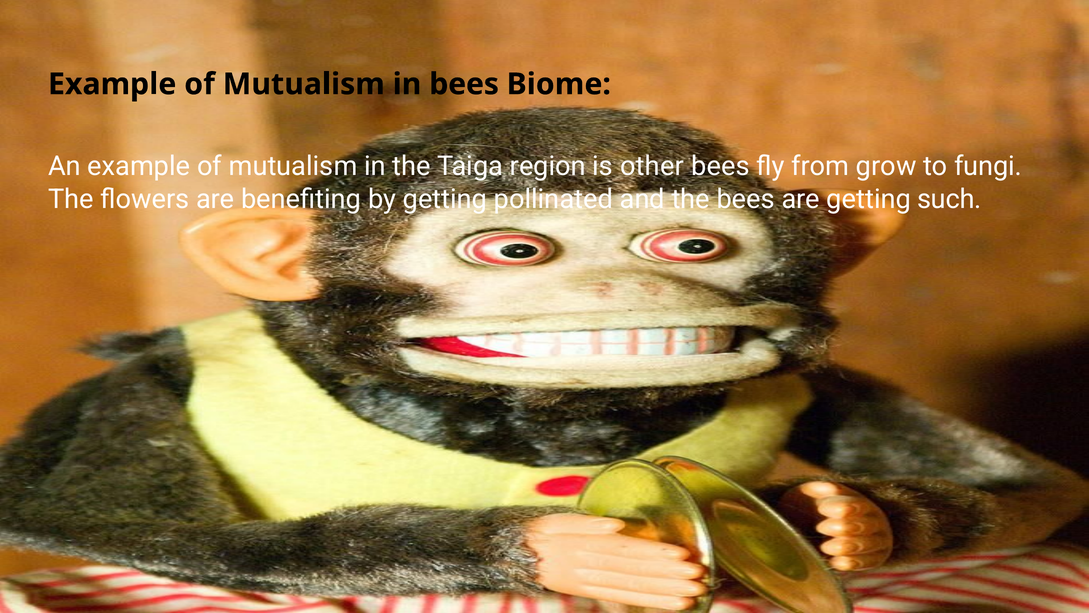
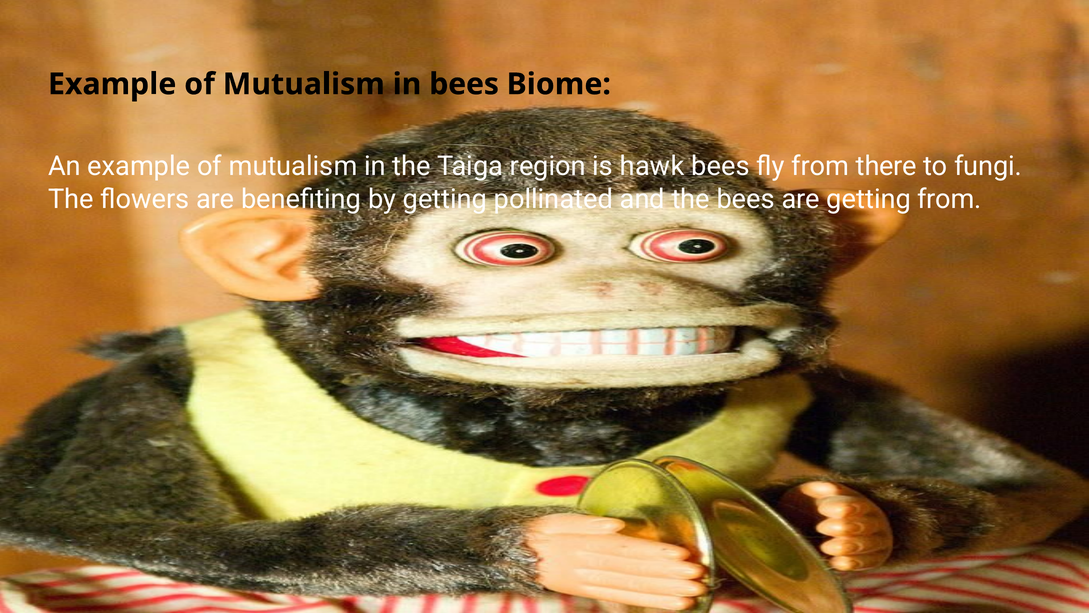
other: other -> hawk (652, 166)
grow: grow -> there (886, 166)
getting such: such -> from (949, 199)
